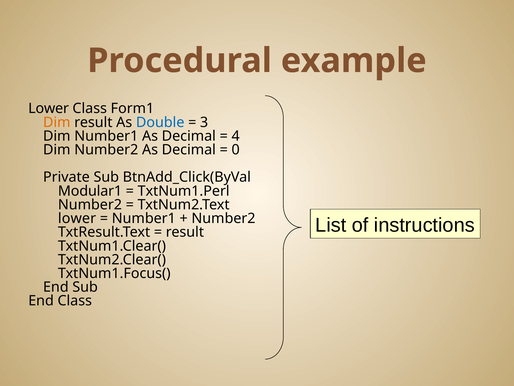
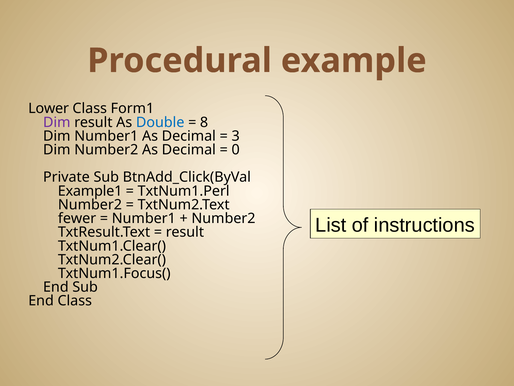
Dim colour: orange -> purple (57, 122)
3: 3 -> 8 (204, 122)
4: 4 -> 3 (236, 136)
Modular1: Modular1 -> Example1 (90, 191)
lower: lower -> fewer (77, 218)
